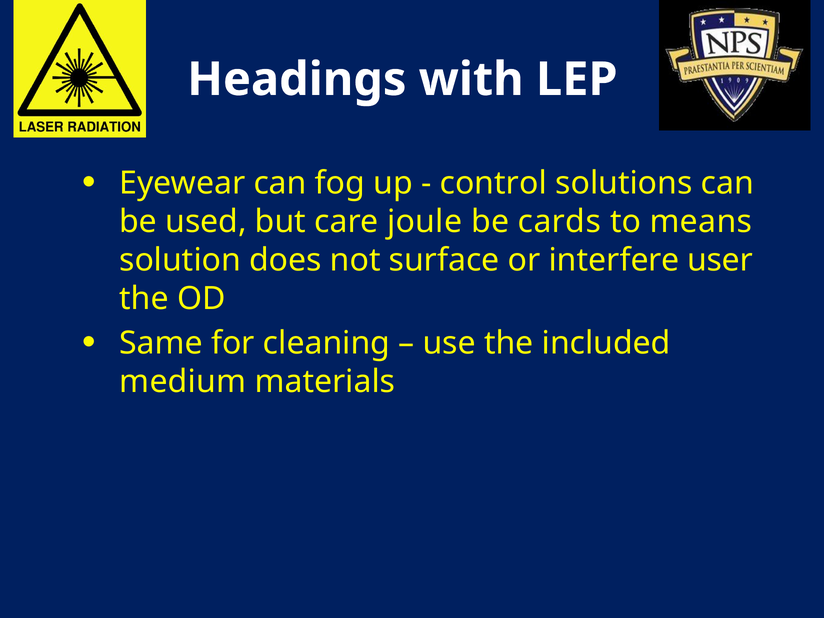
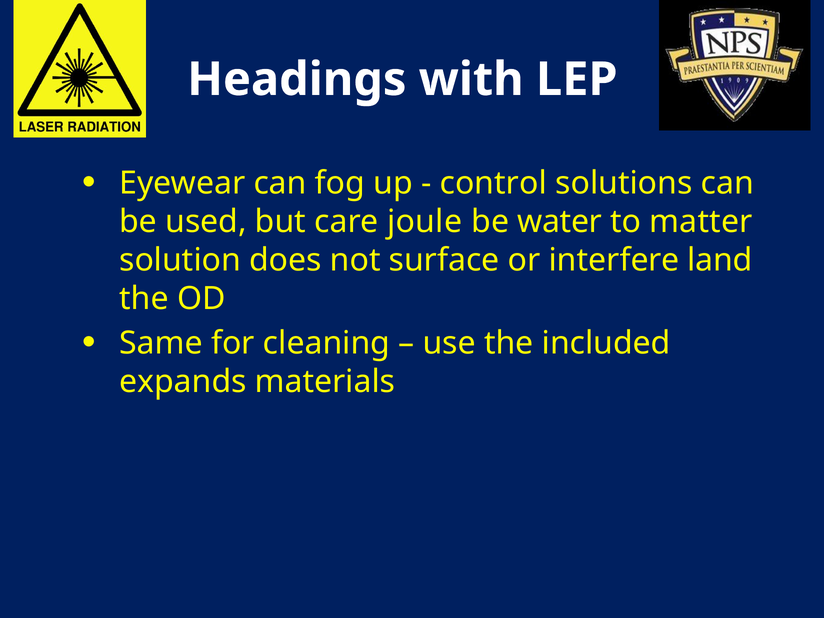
cards: cards -> water (560, 222)
means: means -> matter (701, 222)
user: user -> land (720, 260)
medium: medium -> expands (183, 382)
